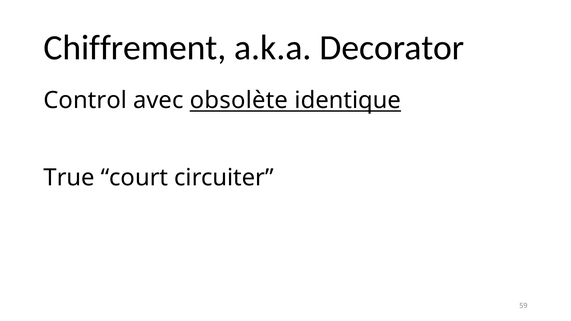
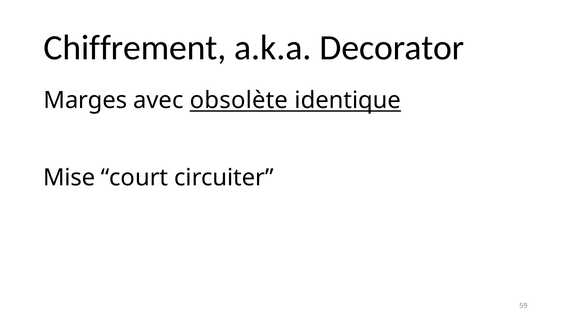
Control: Control -> Marges (85, 100)
True: True -> Mise (69, 178)
